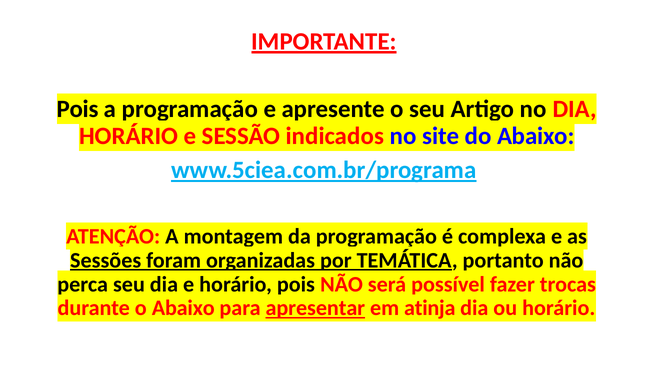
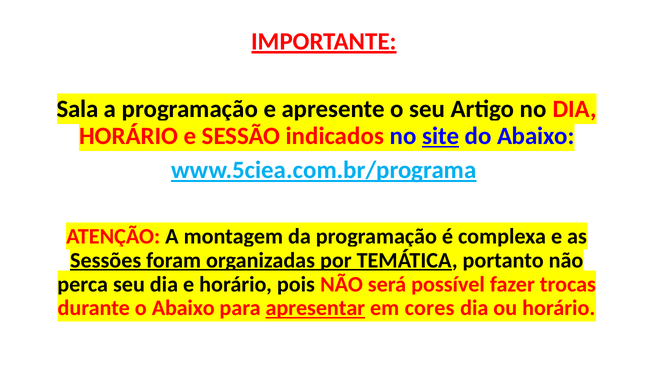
Pois: Pois -> Sala (78, 109)
site underline: none -> present (441, 136)
atinja: atinja -> cores (430, 309)
